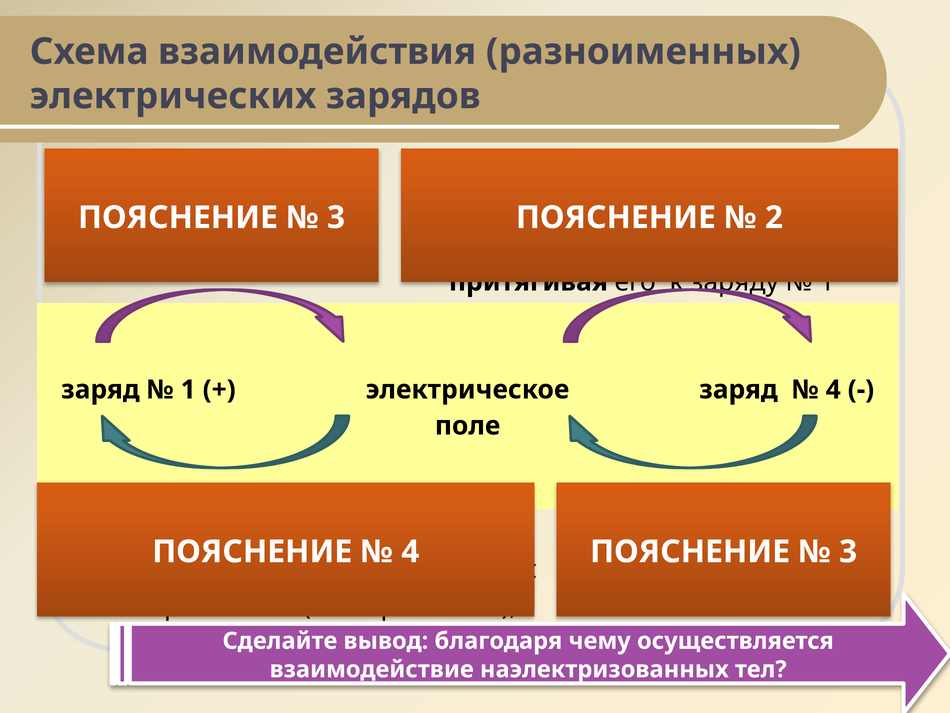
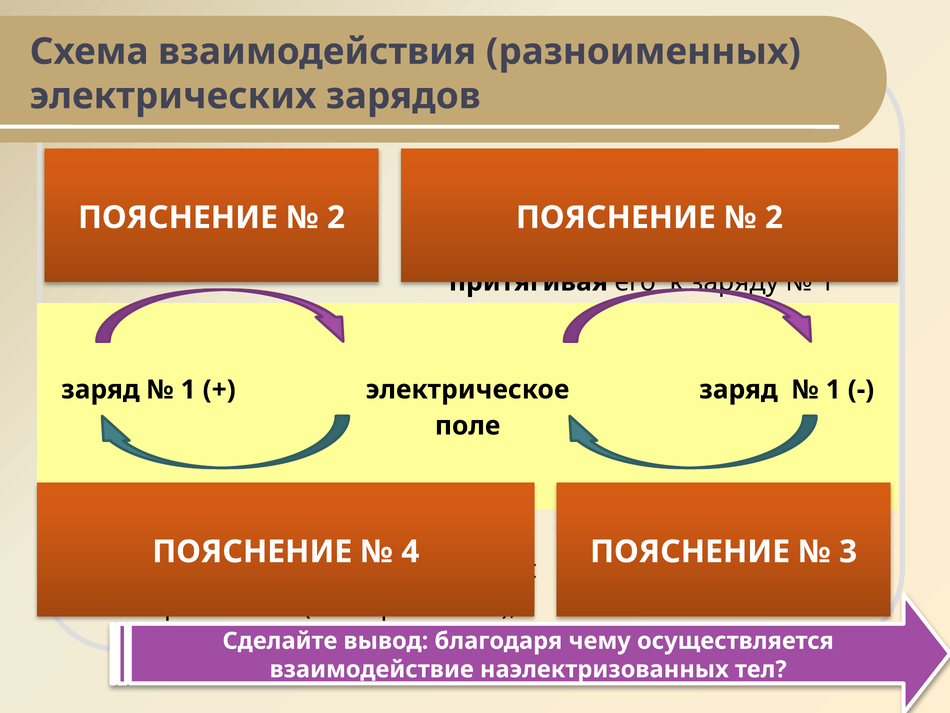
3: 3 -> 2 (336, 217)
4: 4 -> 1 (833, 389)
